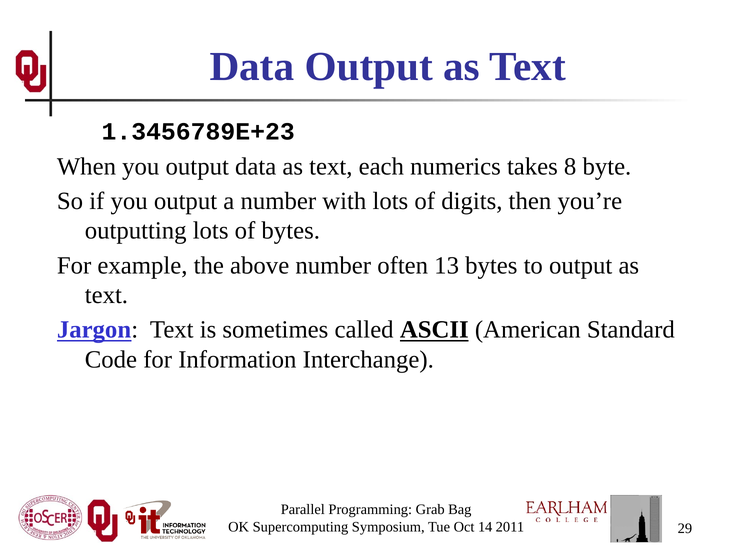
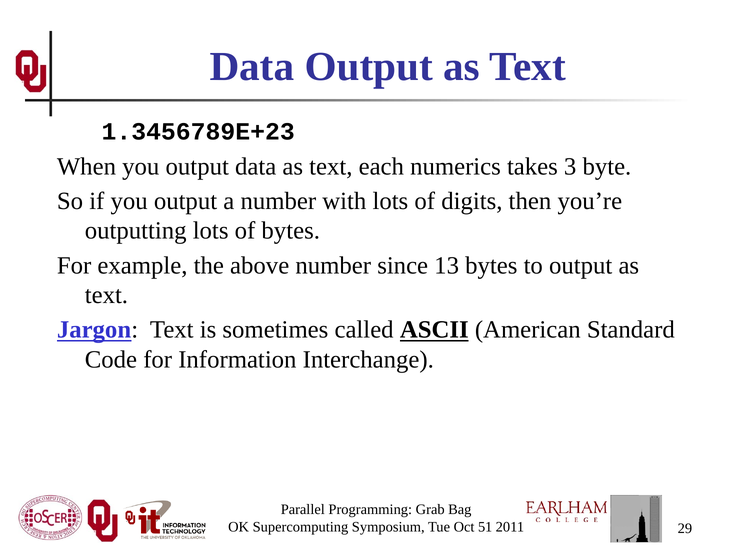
8: 8 -> 3 (570, 166)
often: often -> since (403, 265)
14: 14 -> 51 (485, 527)
